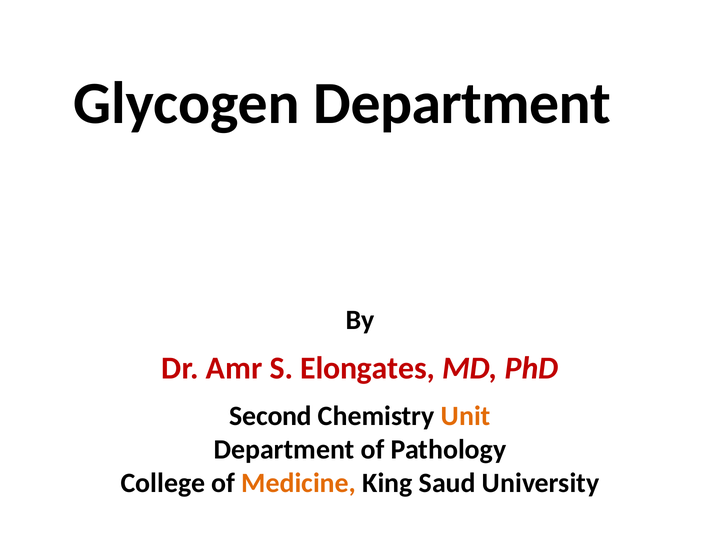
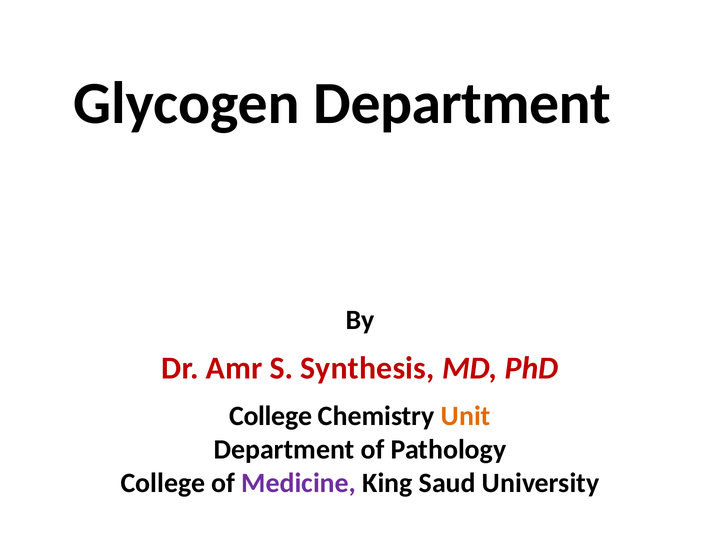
Elongates: Elongates -> Synthesis (367, 368)
Second: Second -> College (271, 416)
Medicine colour: orange -> purple (299, 483)
